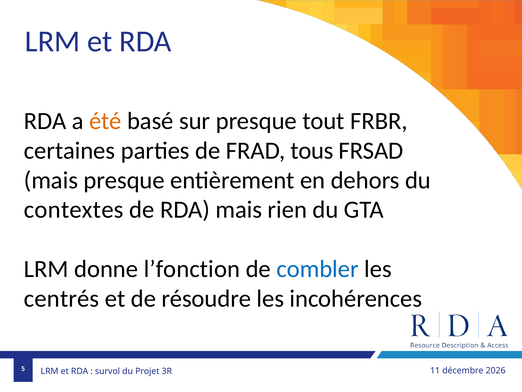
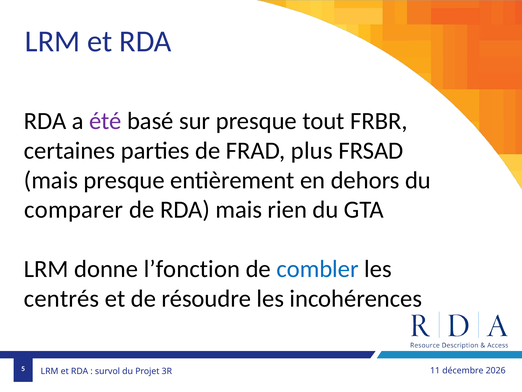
été colour: orange -> purple (105, 121)
tous: tous -> plus (312, 150)
contextes: contextes -> comparer (74, 210)
